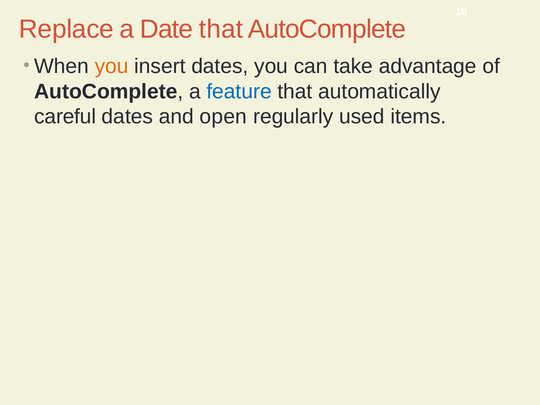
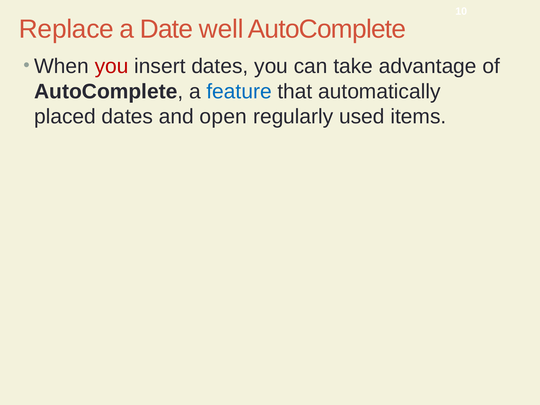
Date that: that -> well (221, 29)
you colour: orange -> red (112, 66)
careful: careful -> placed (65, 117)
